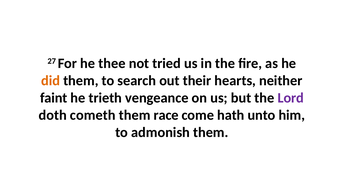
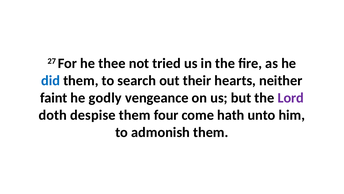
did colour: orange -> blue (51, 81)
trieth: trieth -> godly (105, 98)
cometh: cometh -> despise (93, 115)
race: race -> four (166, 115)
